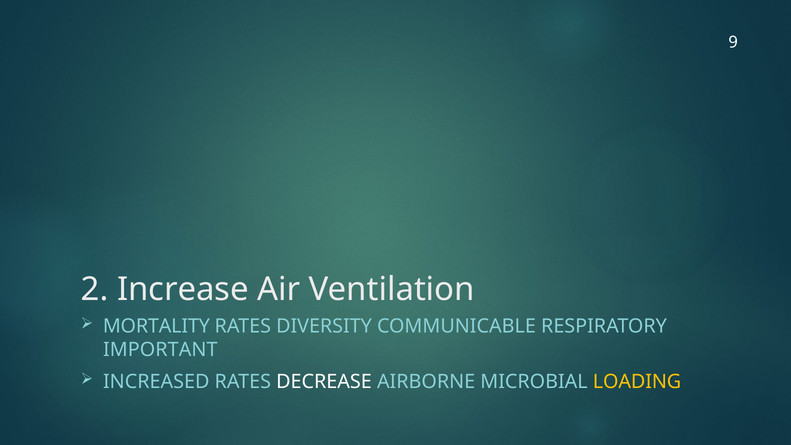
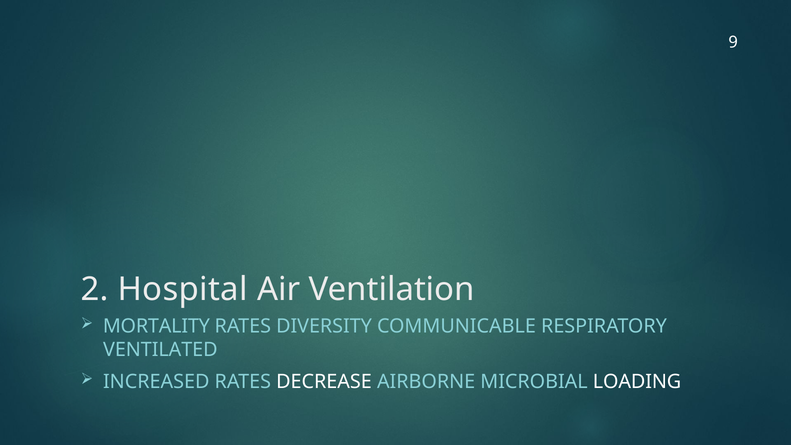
Increase: Increase -> Hospital (183, 289)
IMPORTANT: IMPORTANT -> VENTILATED (160, 350)
LOADING colour: yellow -> white (637, 382)
